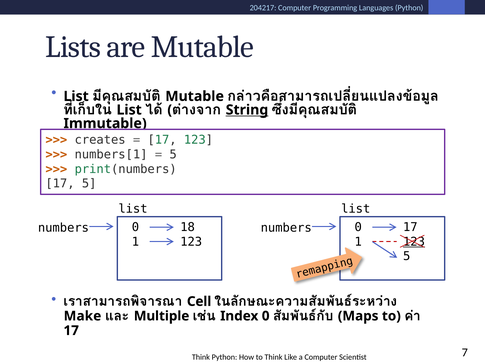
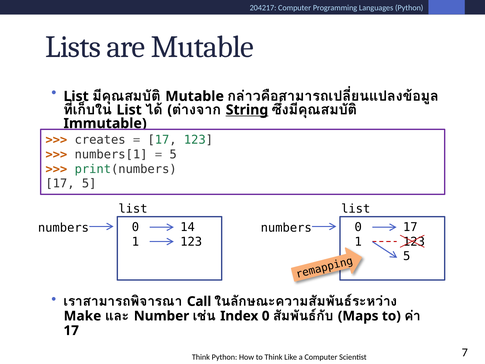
18: 18 -> 14 (188, 227)
123 underline: present -> none (414, 242)
Cell: Cell -> Call (199, 301)
Multiple: Multiple -> Number (162, 316)
